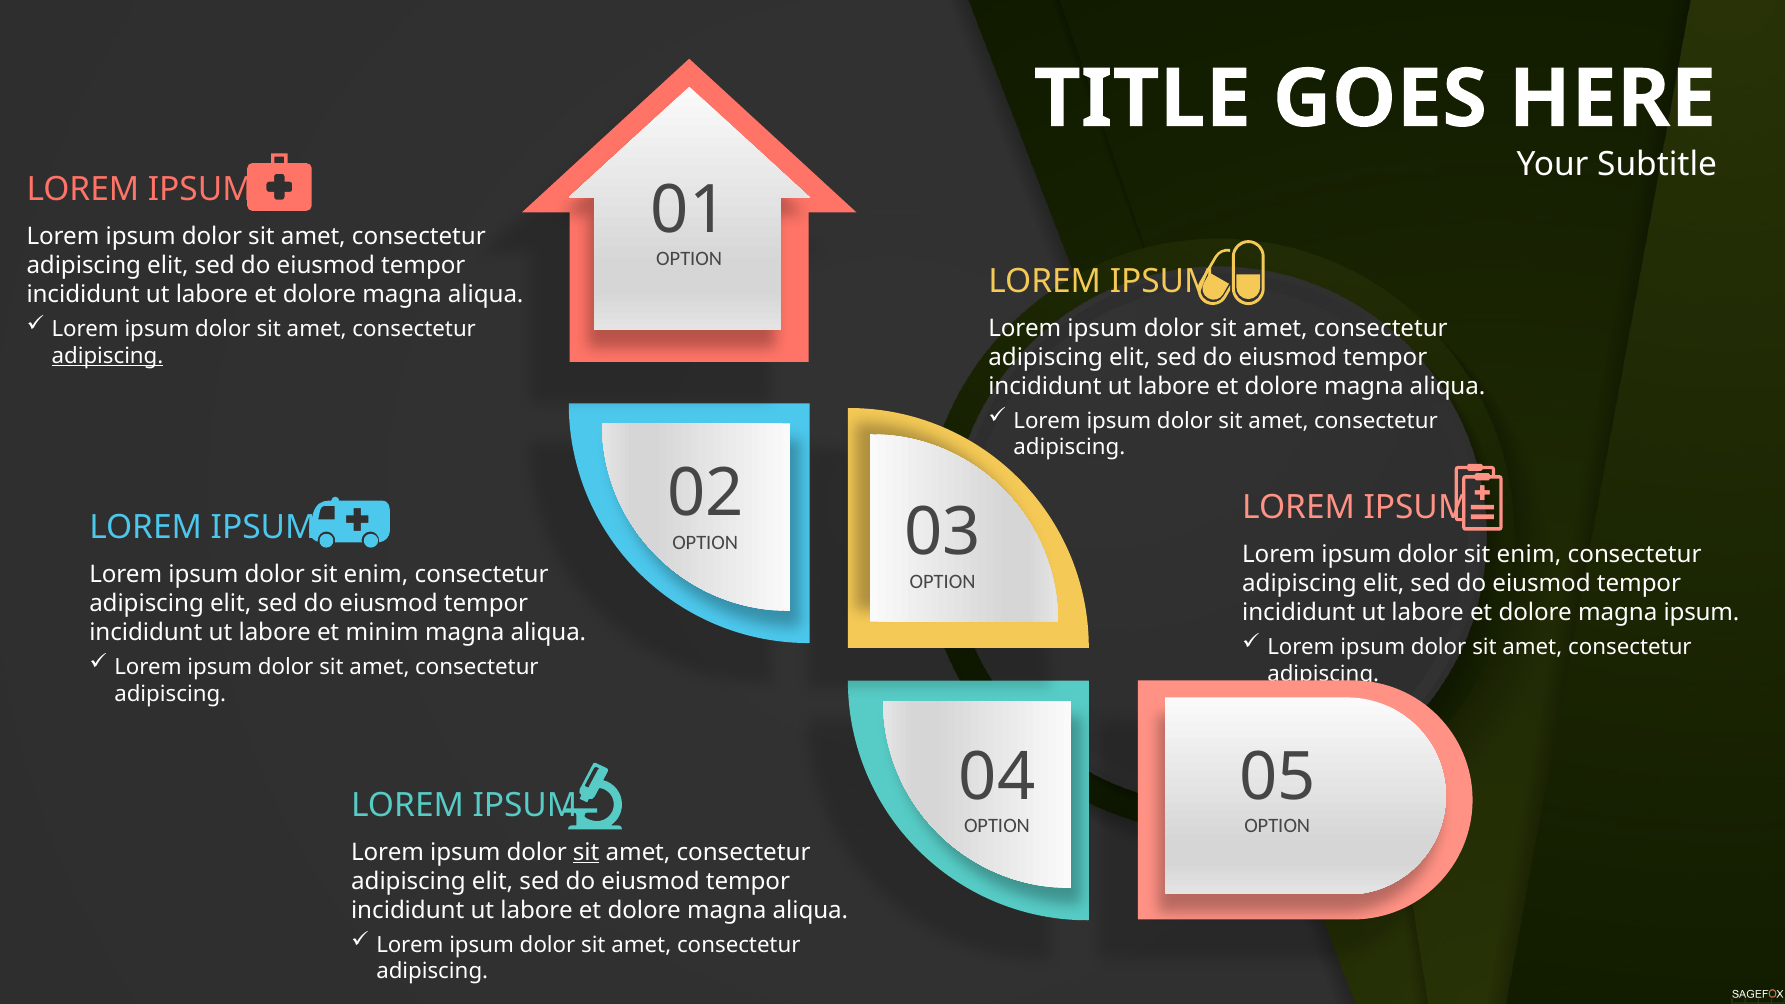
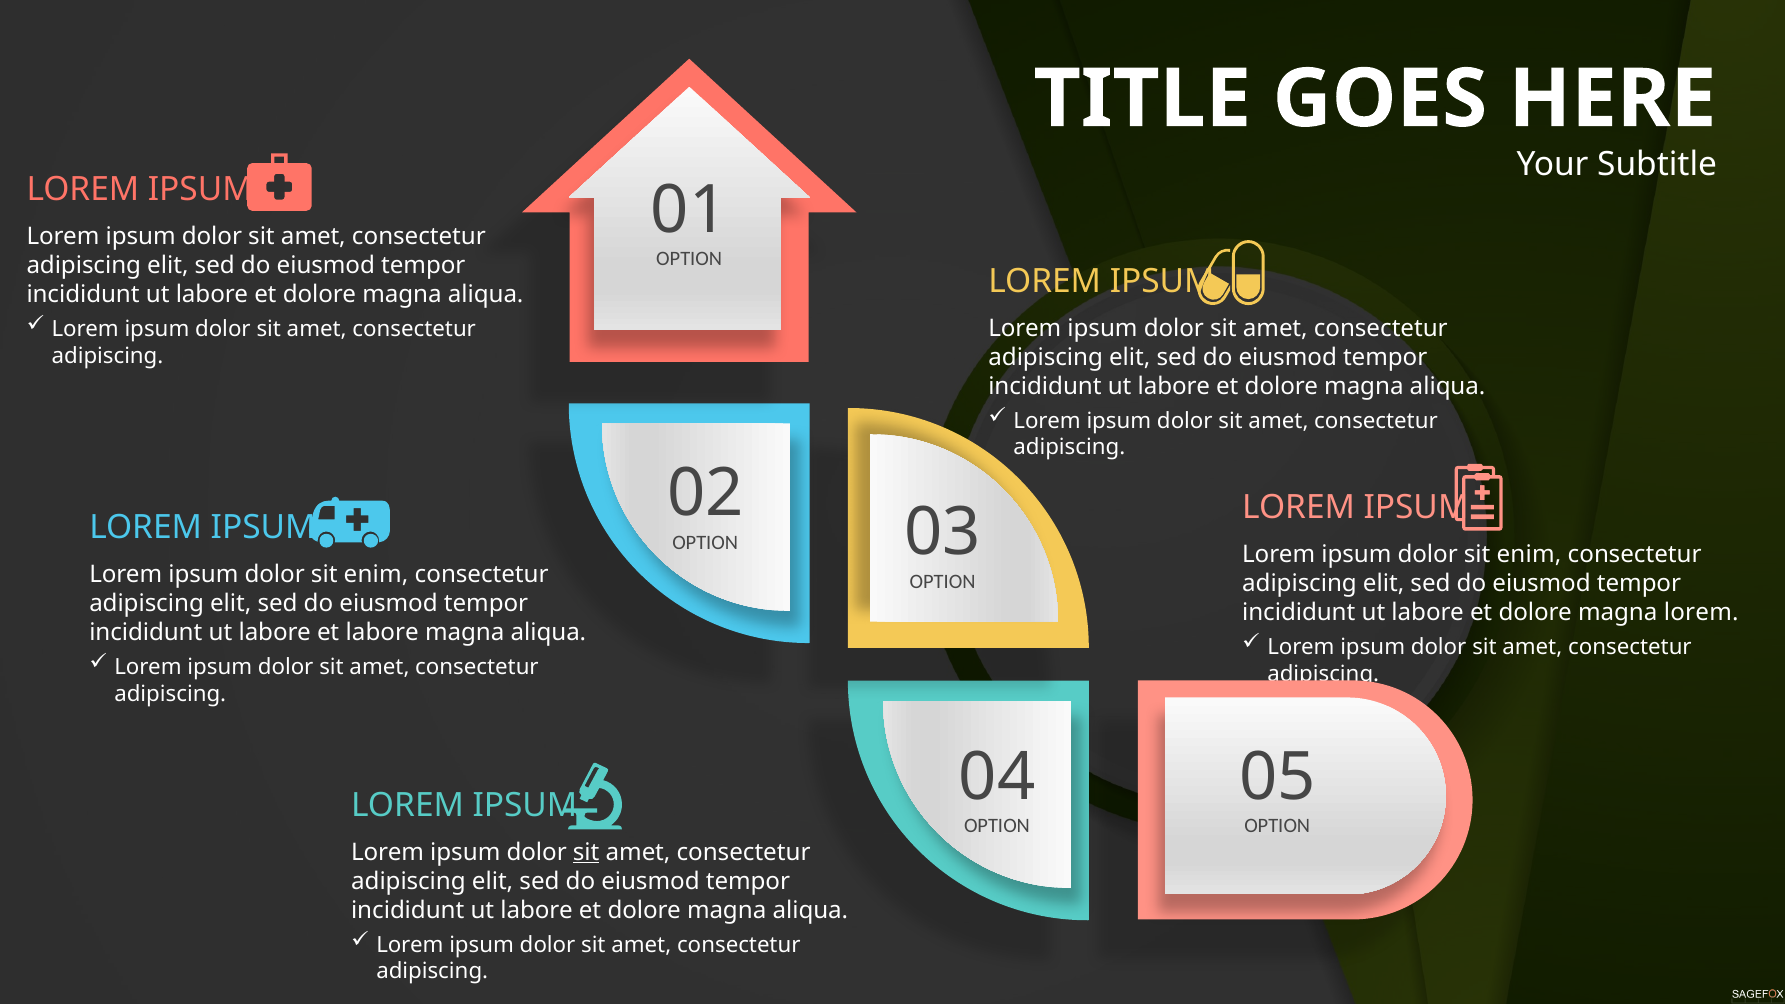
adipiscing underline: present -> none (108, 356)
magna ipsum: ipsum -> lorem (1701, 613)
et minim: minim -> labore (382, 633)
